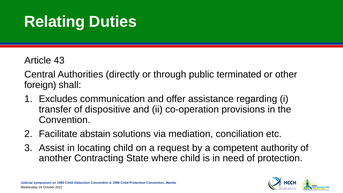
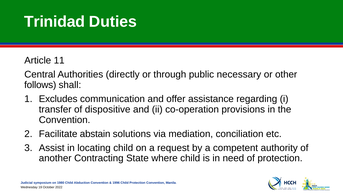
Relating: Relating -> Trinidad (55, 22)
43: 43 -> 11 (59, 60)
terminated: terminated -> necessary (239, 74)
foreign: foreign -> follows (40, 85)
